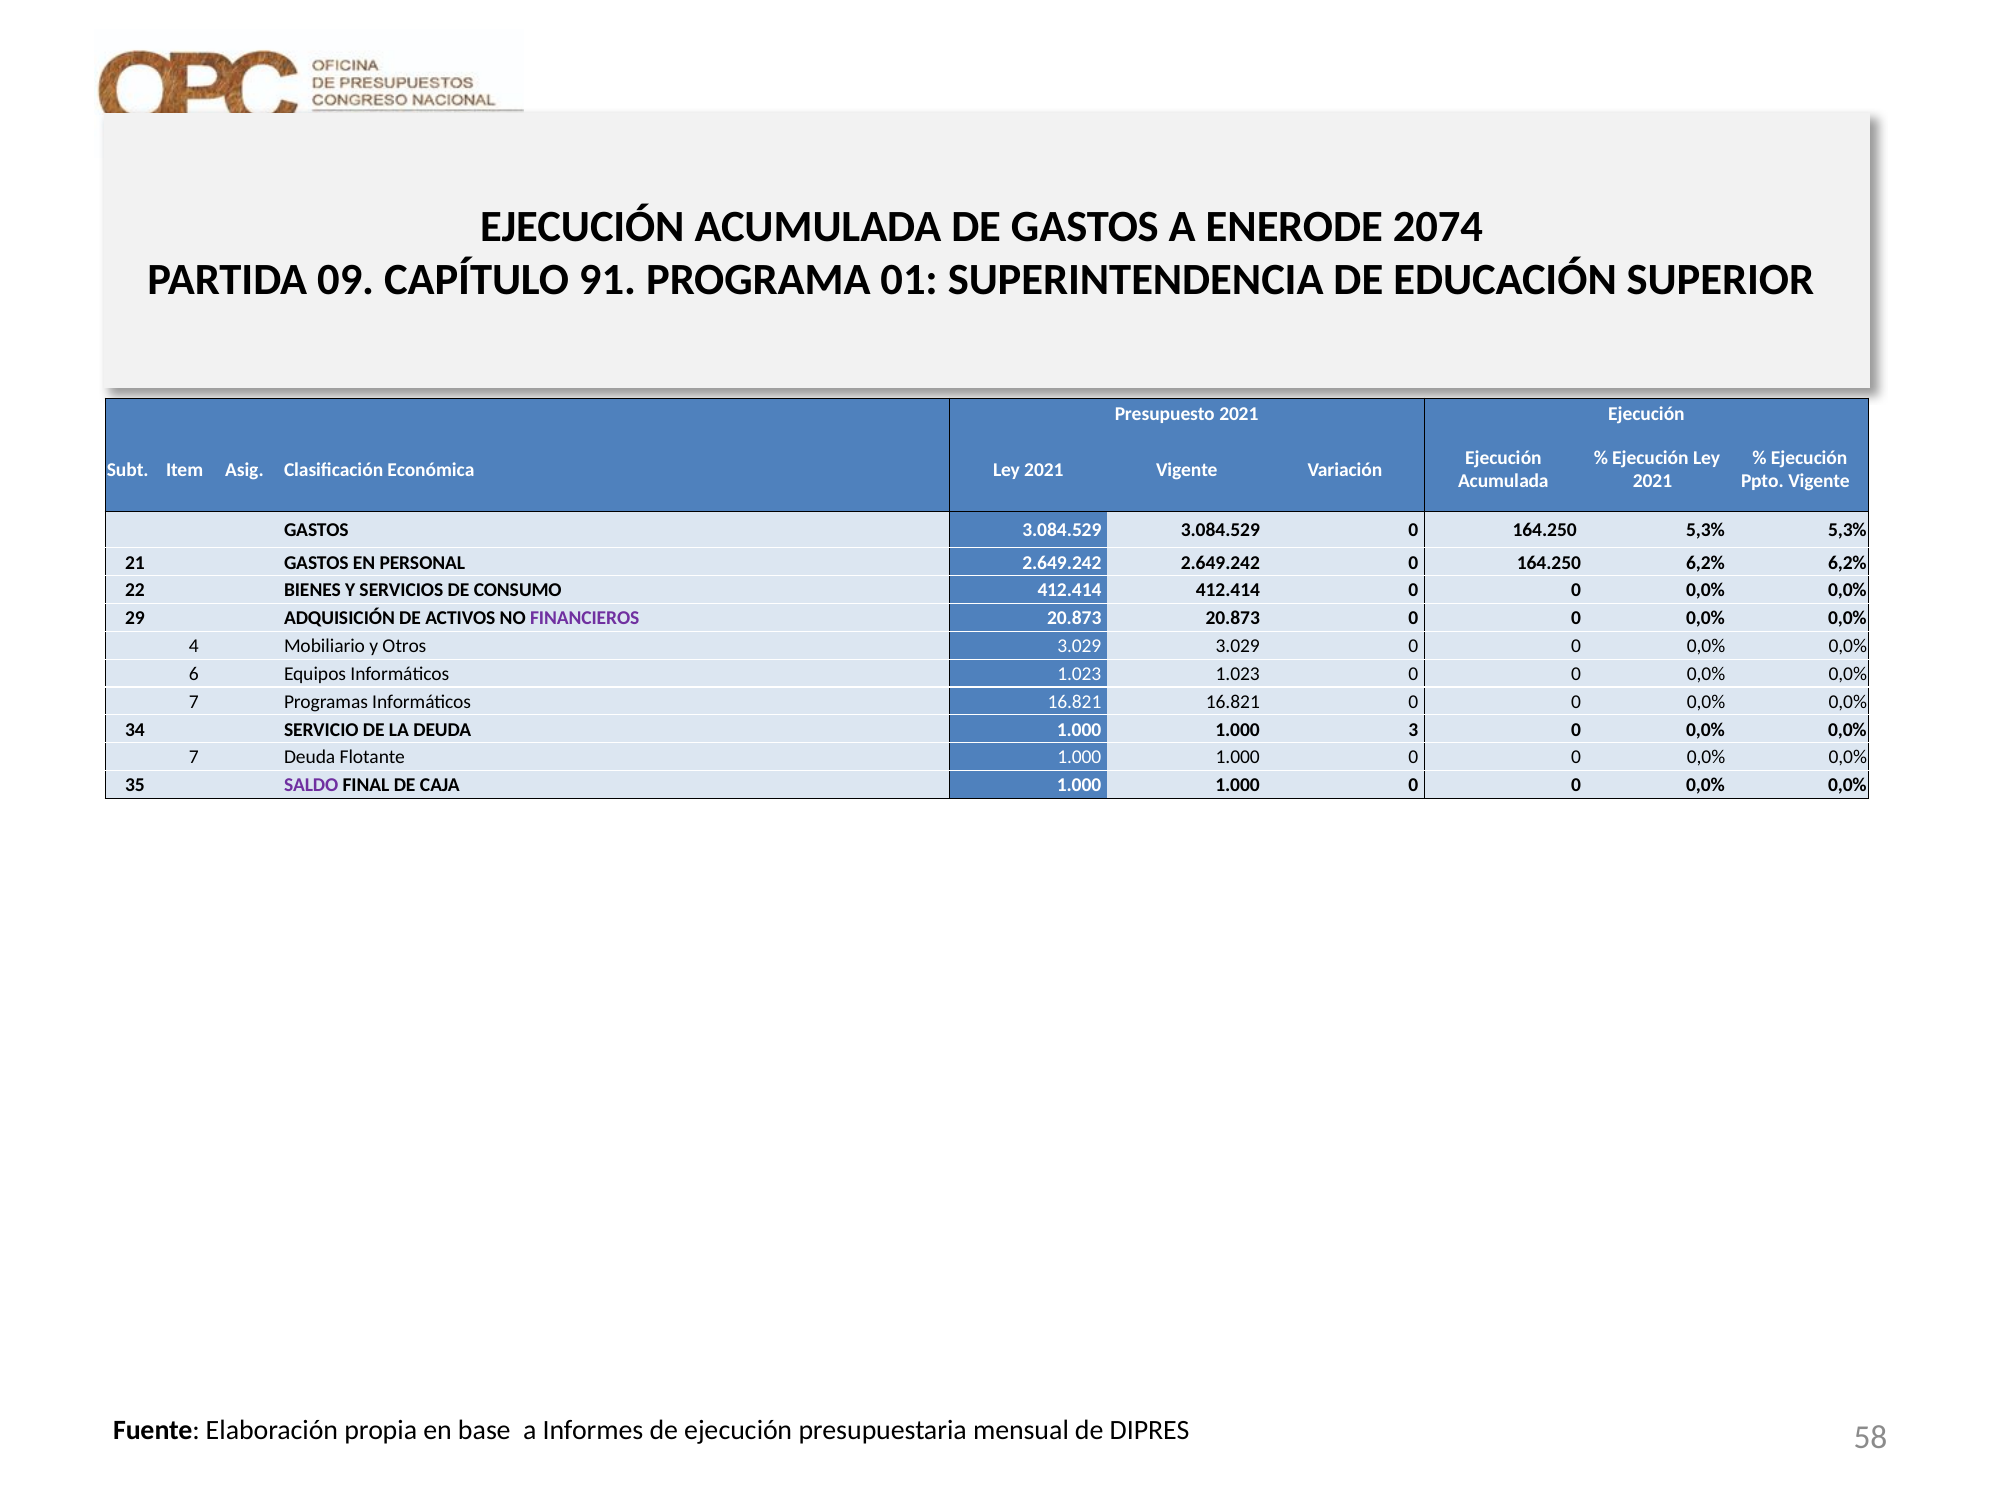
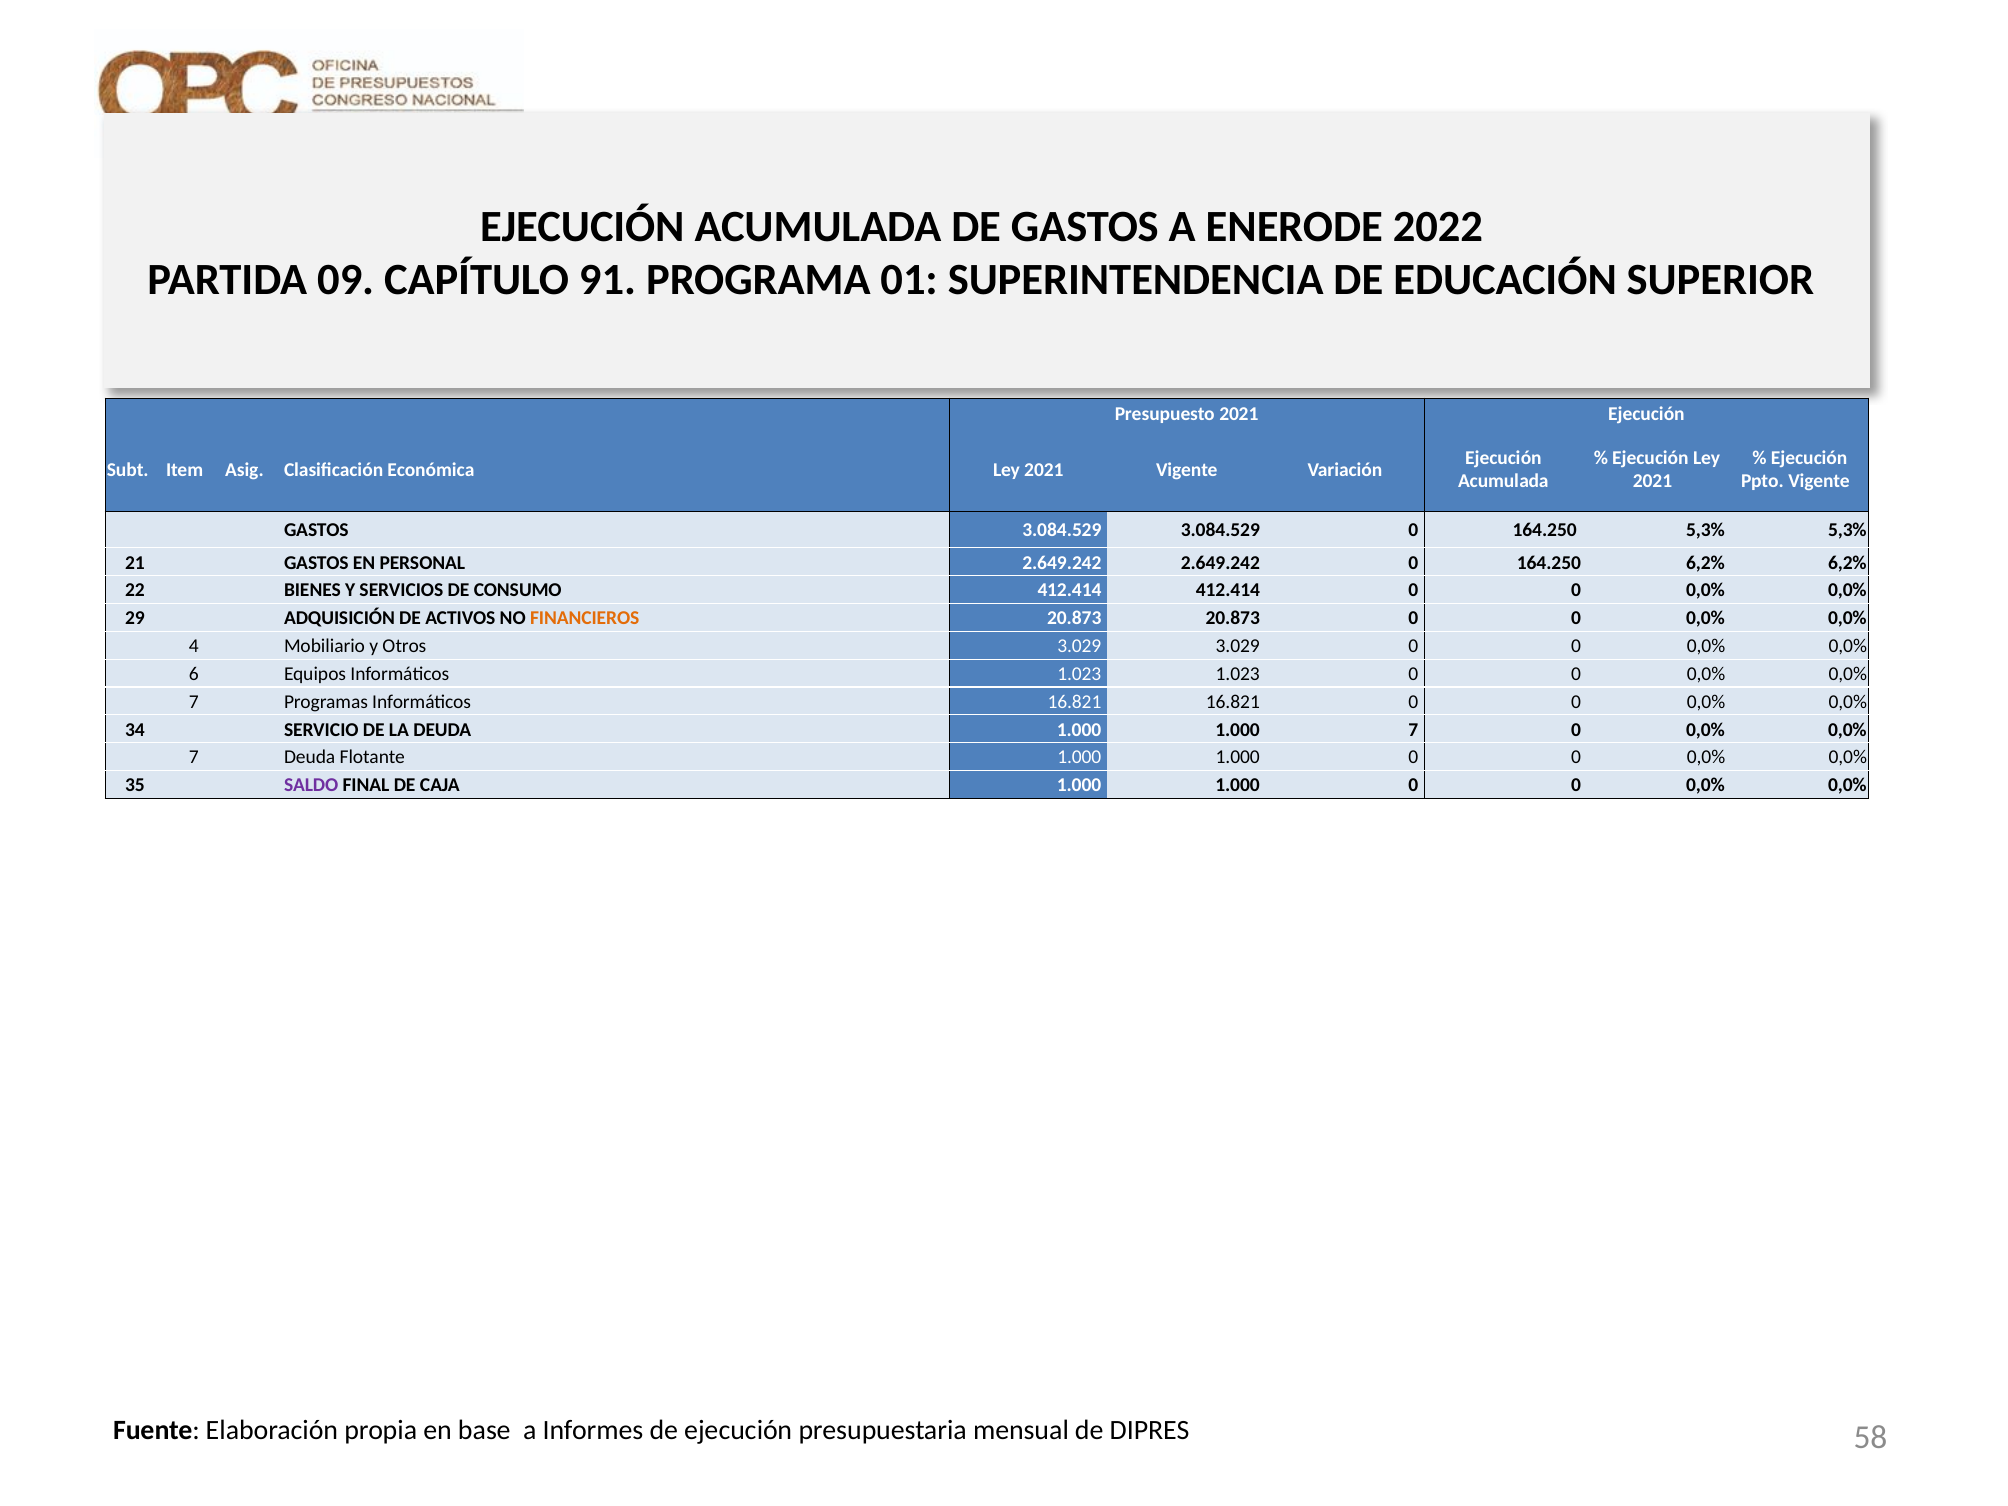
2074: 2074 -> 2022 (1438, 226)
FINANCIEROS colour: purple -> orange (585, 618)
1.000 3: 3 -> 7 (1413, 730)
